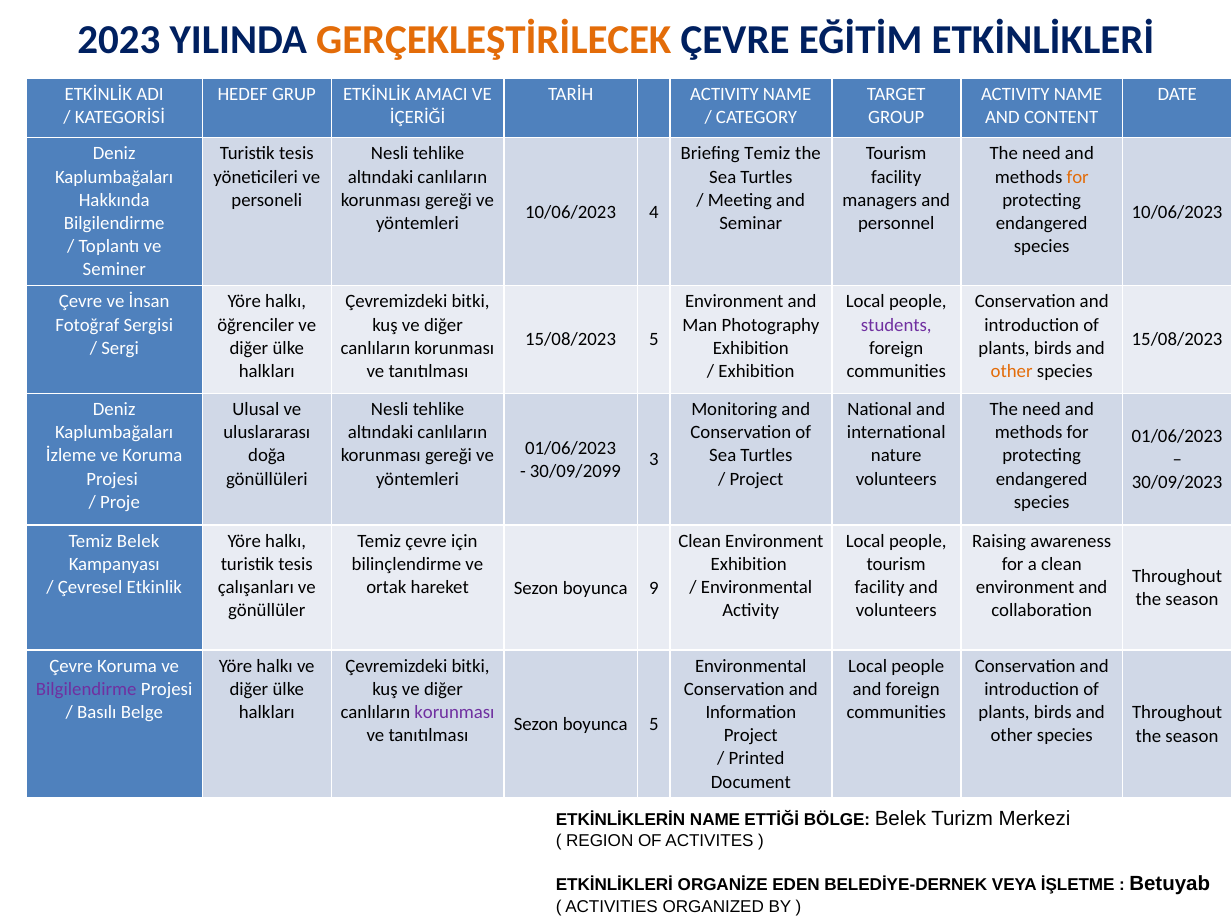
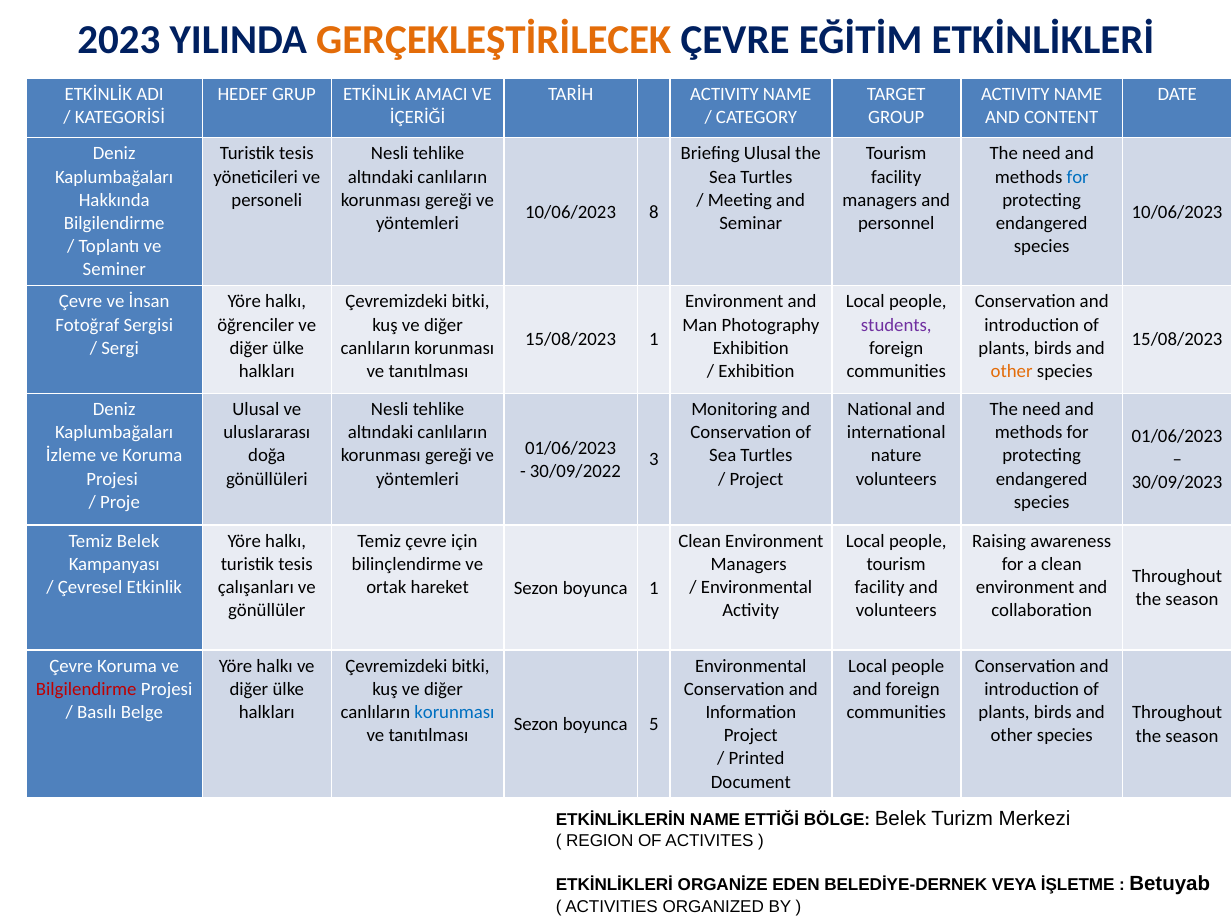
Briefing Temiz: Temiz -> Ulusal (767, 154)
for colour: orange -> blue (1078, 177)
4: 4 -> 8 (654, 212)
15/08/2023 5: 5 -> 1 (654, 340)
30/09/2099: 30/09/2099 -> 30/09/2022 (575, 471)
Exhibition: Exhibition -> Managers (749, 565)
boyunca 9: 9 -> 1 (654, 588)
Bilgilendirme colour: purple -> red (86, 689)
korunması colour: purple -> blue (454, 713)
